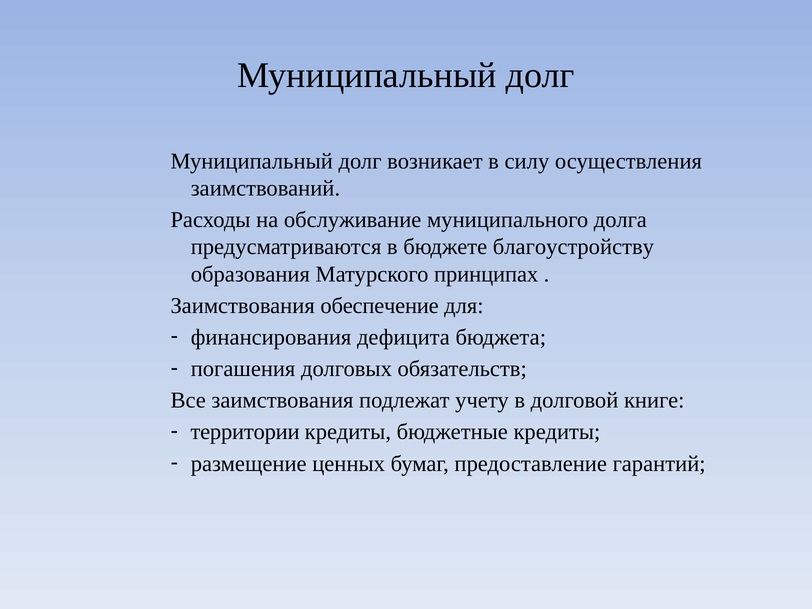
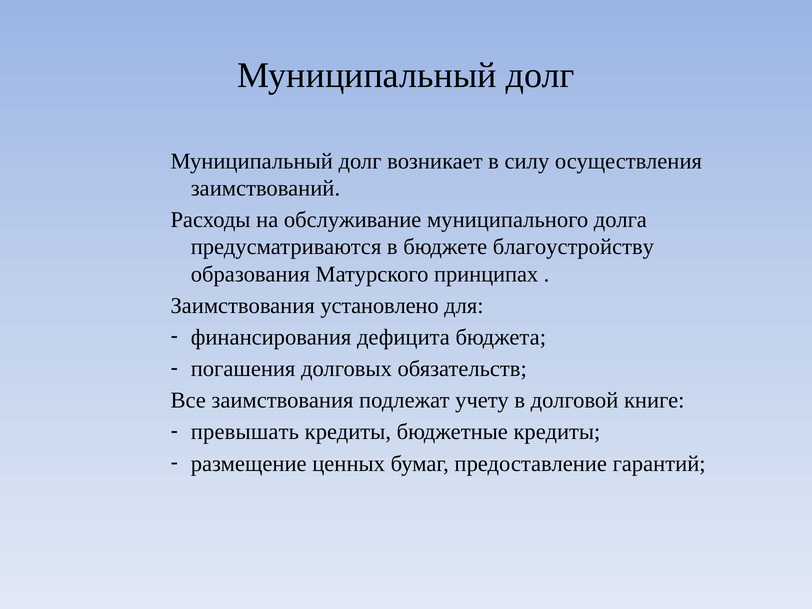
обеспечение: обеспечение -> установлено (380, 306)
территории: территории -> превышать (245, 432)
